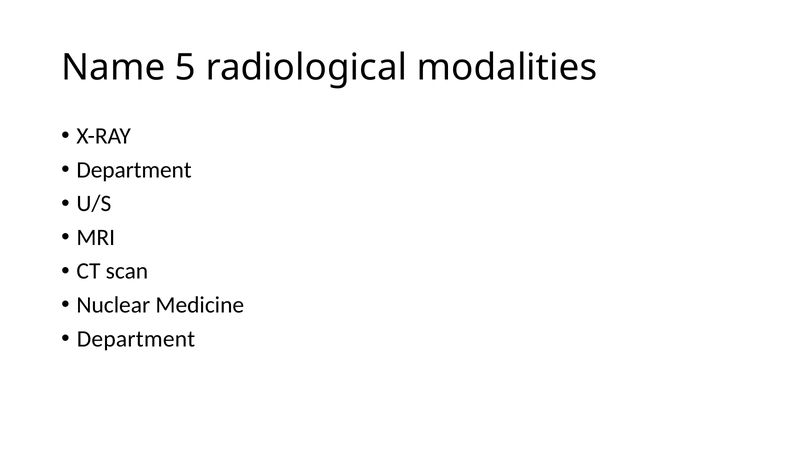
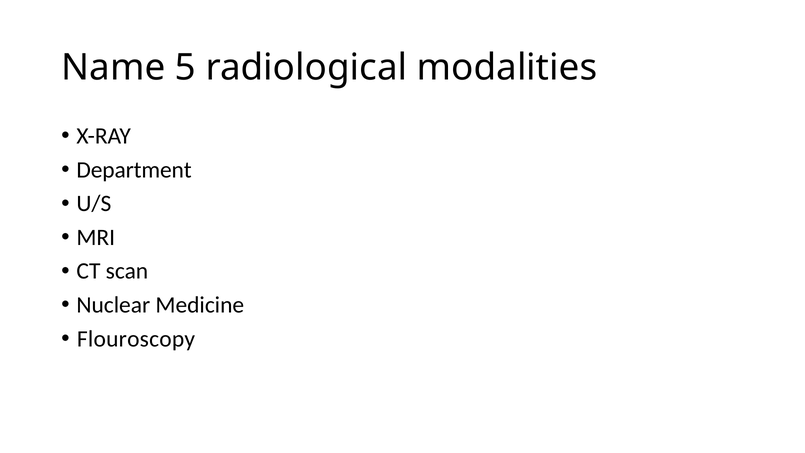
Department: Department -> Flouroscopy (136, 339)
